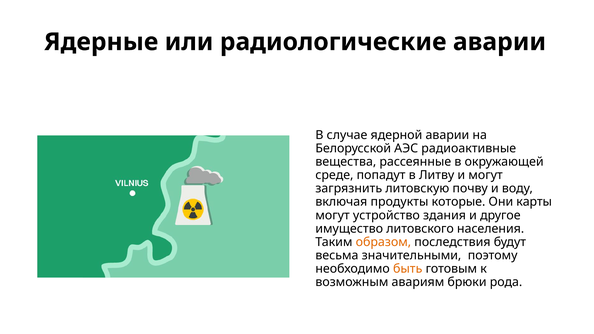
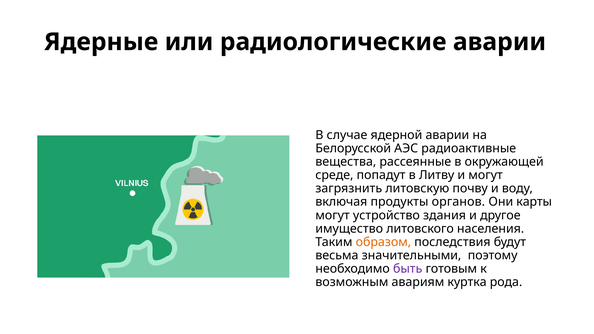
которые: которые -> органов (458, 202)
быть colour: orange -> purple (408, 269)
брюки: брюки -> куртка (467, 282)
